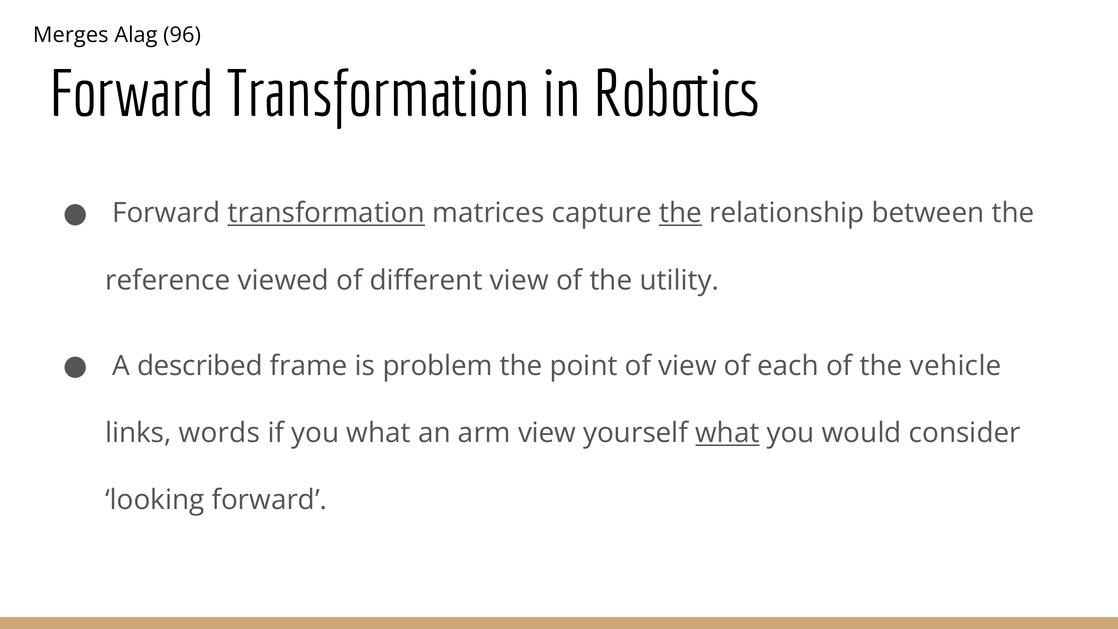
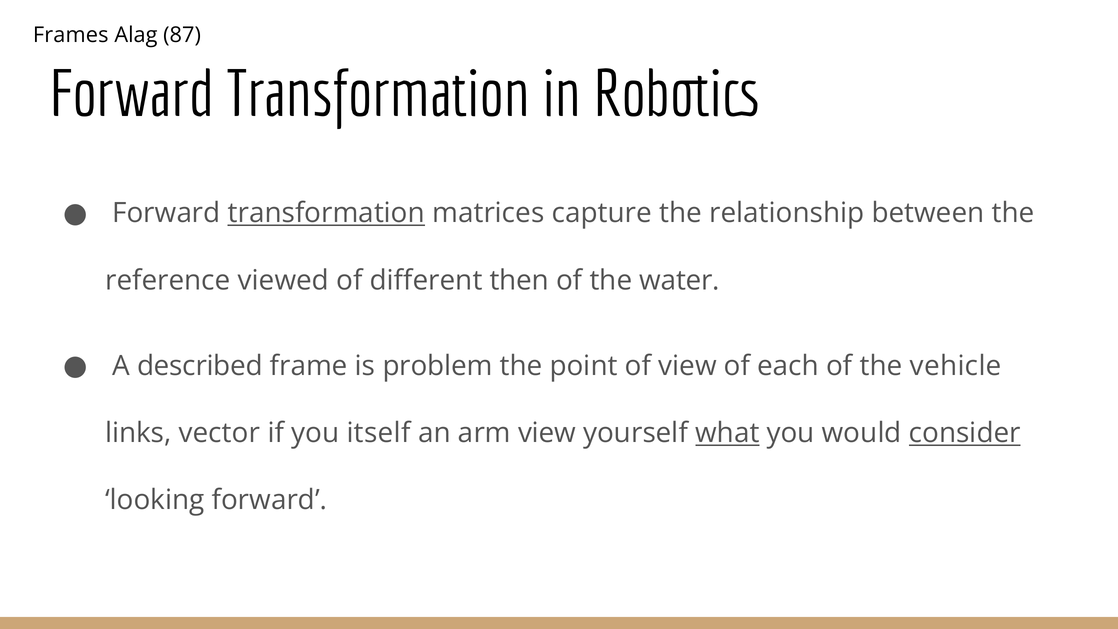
Merges: Merges -> Frames (71, 35)
96: 96 -> 87 (182, 35)
the underline: present -> none (680, 213)
different view: view -> then (519, 280)
utility: utility -> water (679, 280)
words: words -> vector (219, 433)
you what: what -> itself (379, 433)
consider underline: none -> present (965, 433)
